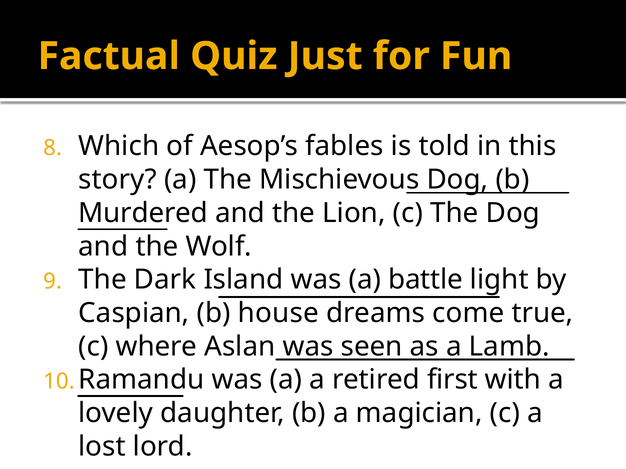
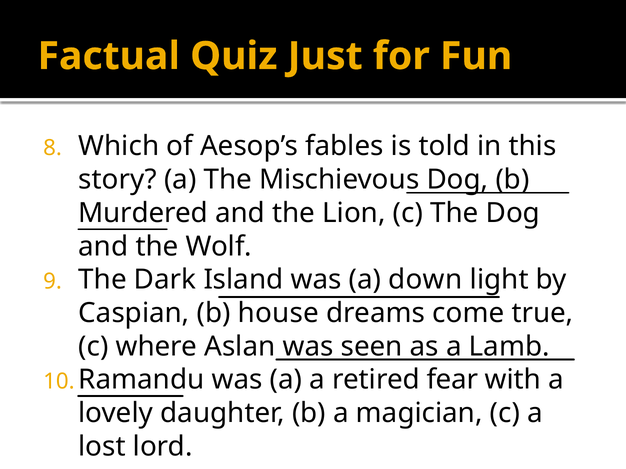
battle: battle -> down (425, 280)
first: first -> fear (452, 380)
